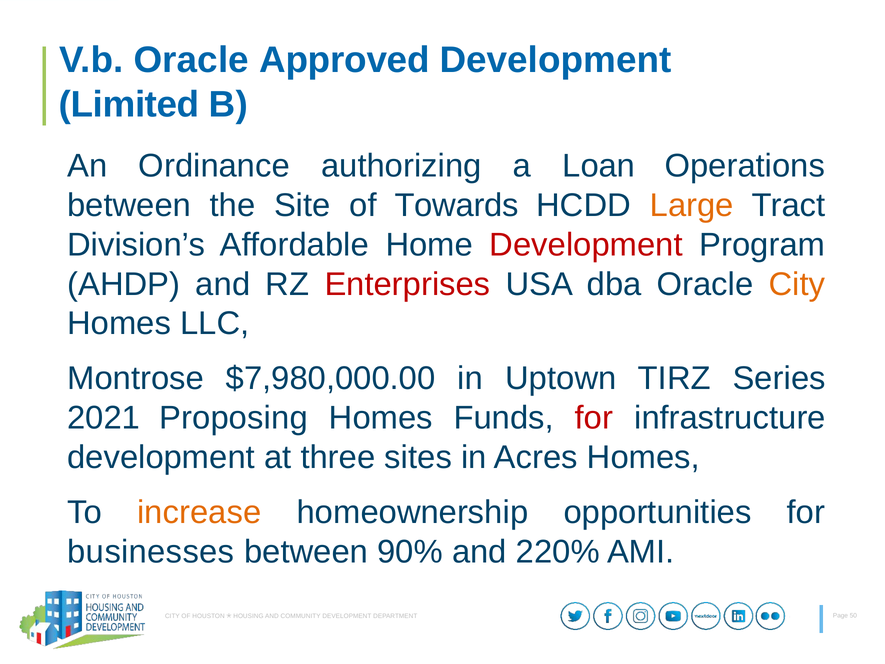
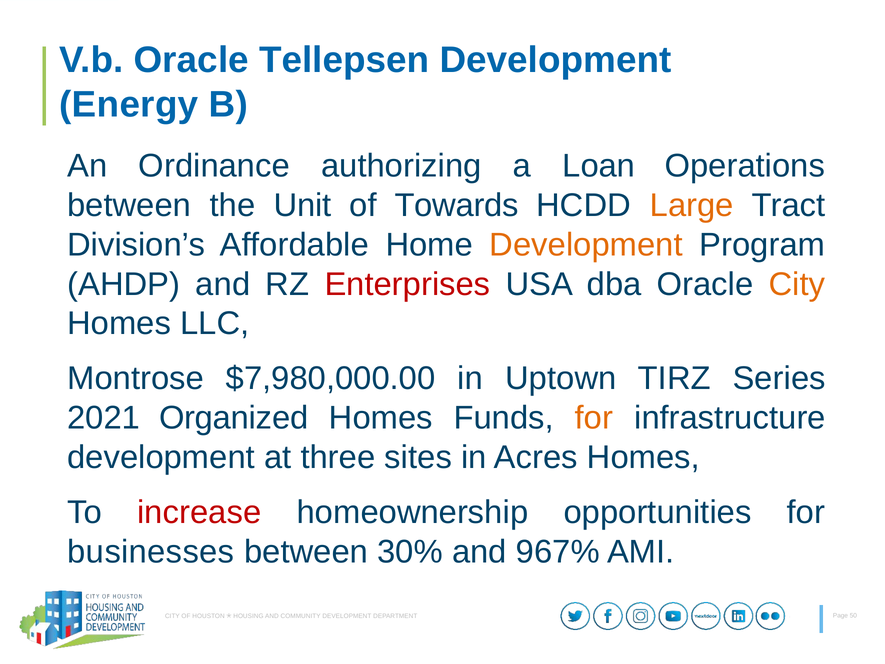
Approved: Approved -> Tellepsen (344, 60)
Limited: Limited -> Energy (129, 105)
Site: Site -> Unit (303, 205)
Development colour: red -> orange (586, 245)
Proposing: Proposing -> Organized (234, 418)
for colour: red -> orange (594, 418)
increase colour: orange -> red (199, 512)
90%: 90% -> 30% (410, 552)
220%: 220% -> 967% (558, 552)
